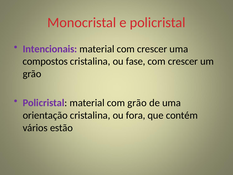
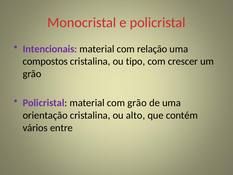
material com crescer: crescer -> relação (152, 49)
fase: fase -> tipo (136, 61)
fora: fora -> alto (136, 115)
estão: estão -> entre (61, 128)
